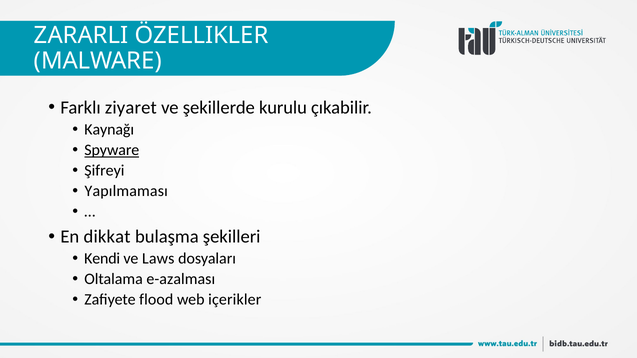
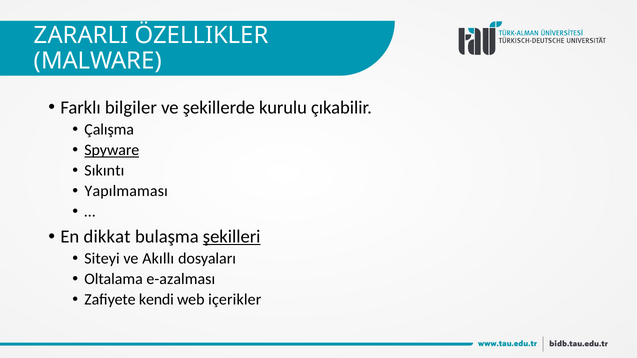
ziyaret: ziyaret -> bilgiler (131, 108)
Kaynağı: Kaynağı -> Çalışma (109, 130)
Şifreyi: Şifreyi -> Sıkıntı (104, 171)
şekilleri underline: none -> present (232, 237)
Kendi: Kendi -> Siteyi (102, 259)
Laws: Laws -> Akıllı (158, 259)
flood: flood -> kendi (156, 300)
